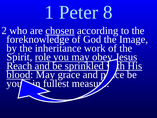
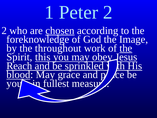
Peter 8: 8 -> 2 (108, 12)
inheritance: inheritance -> throughout (58, 48)
the underline: none -> present (126, 48)
role: role -> this (43, 57)
